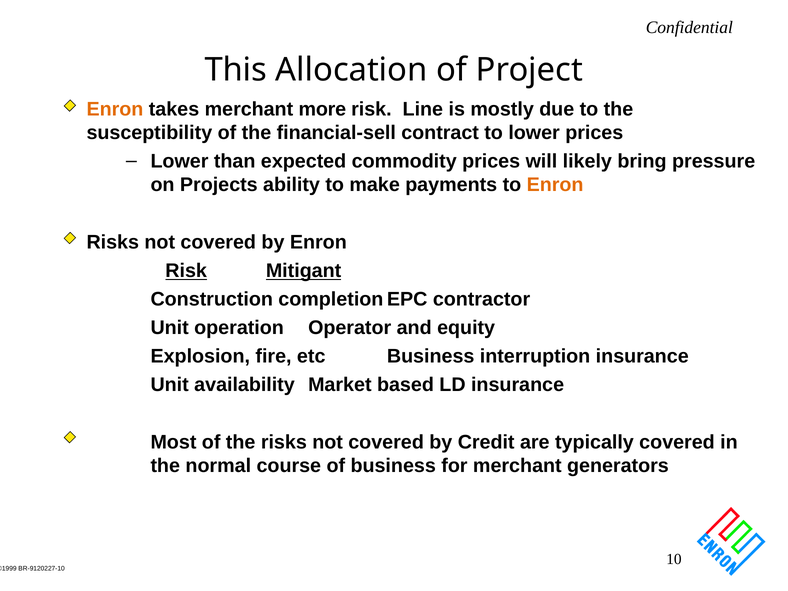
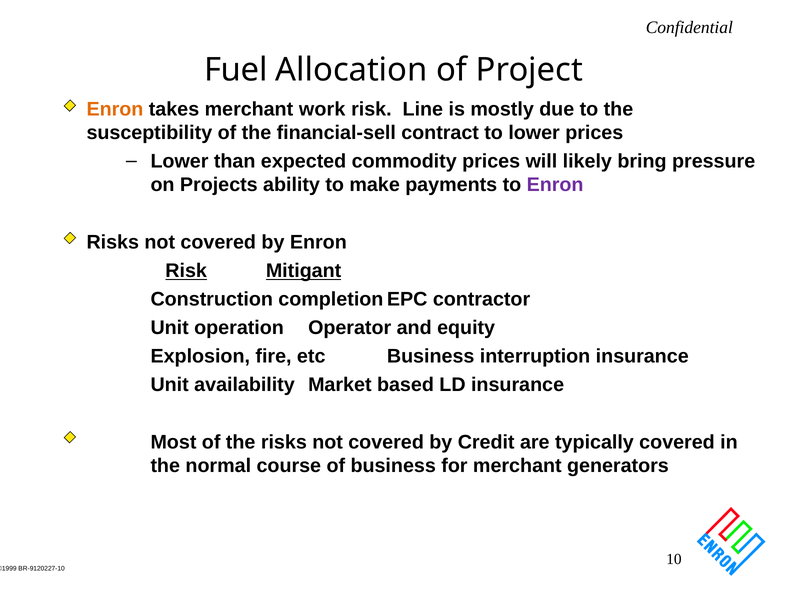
This: This -> Fuel (236, 70)
more: more -> work (322, 109)
Enron colour: orange -> purple (555, 185)
